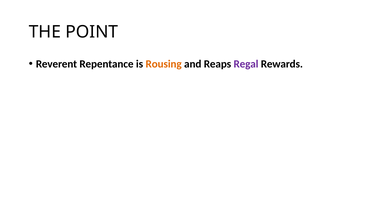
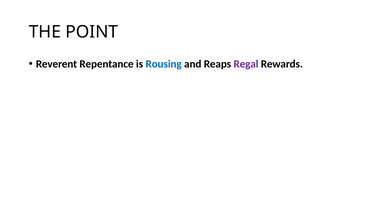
Rousing colour: orange -> blue (164, 64)
